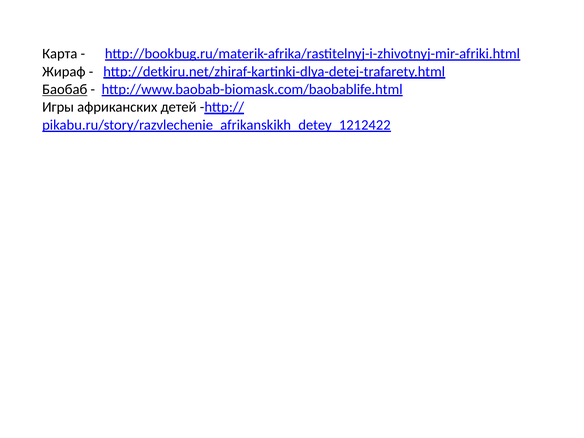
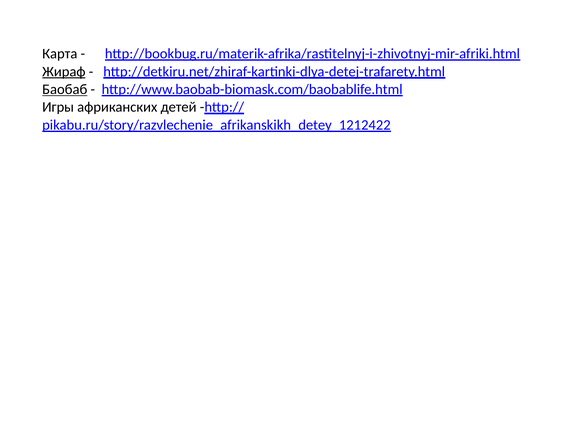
Жираф underline: none -> present (64, 72)
